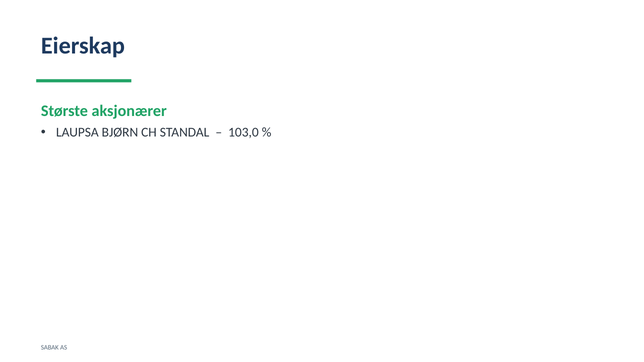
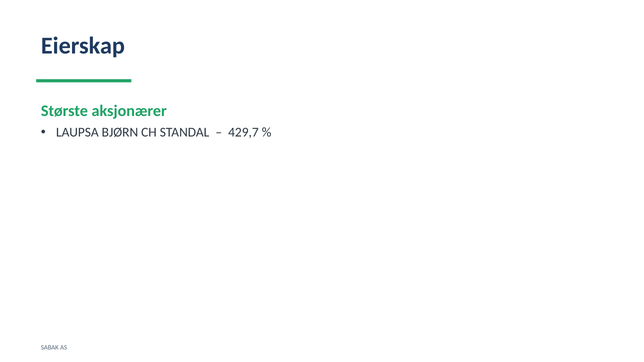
103,0: 103,0 -> 429,7 (243, 132)
